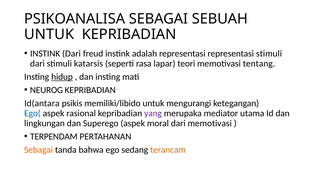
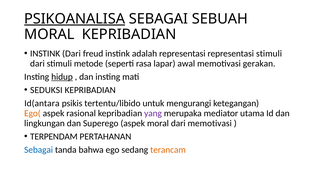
PSIKOANALISA underline: none -> present (75, 19)
UNTUK: UNTUK -> MORAL (49, 34)
katarsis: katarsis -> metode (89, 64)
teori: teori -> awal (186, 64)
tentang: tentang -> gerakan (259, 64)
NEUROG: NEUROG -> SEDUKSI (46, 90)
memiliki/libido: memiliki/libido -> tertentu/libido (112, 103)
Ego( colour: blue -> orange (32, 113)
Sebagai colour: orange -> blue (39, 150)
